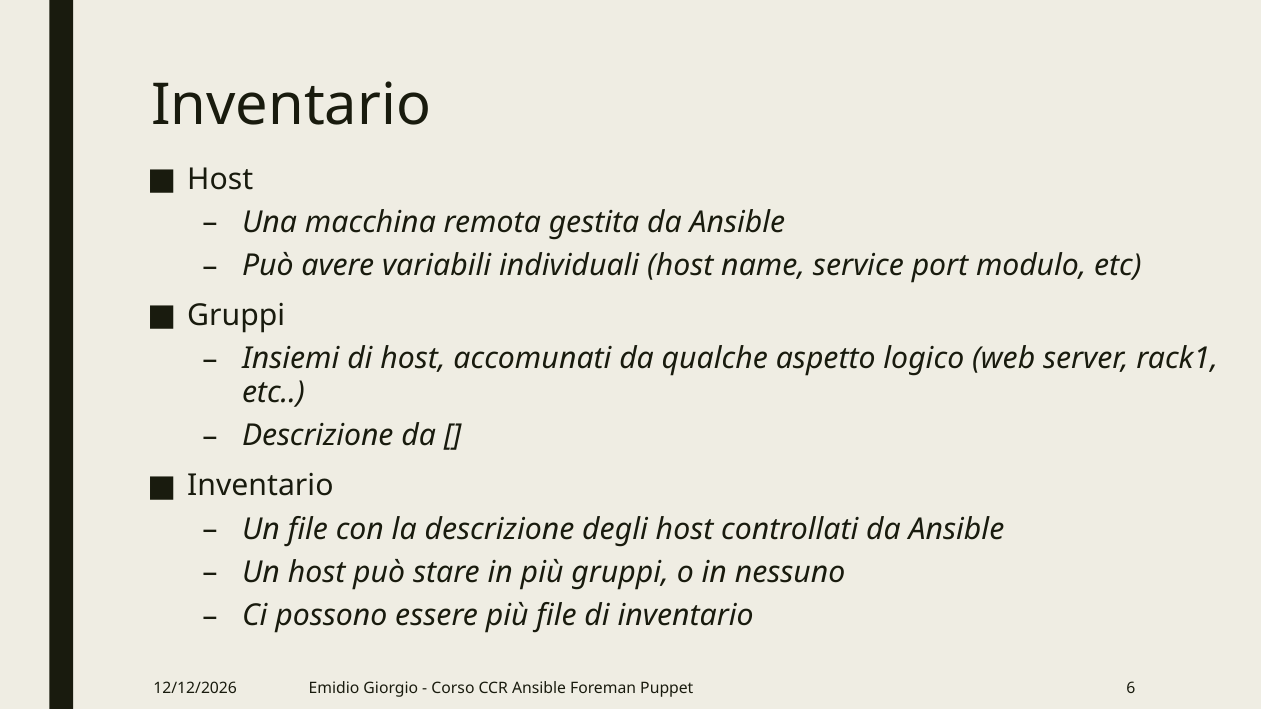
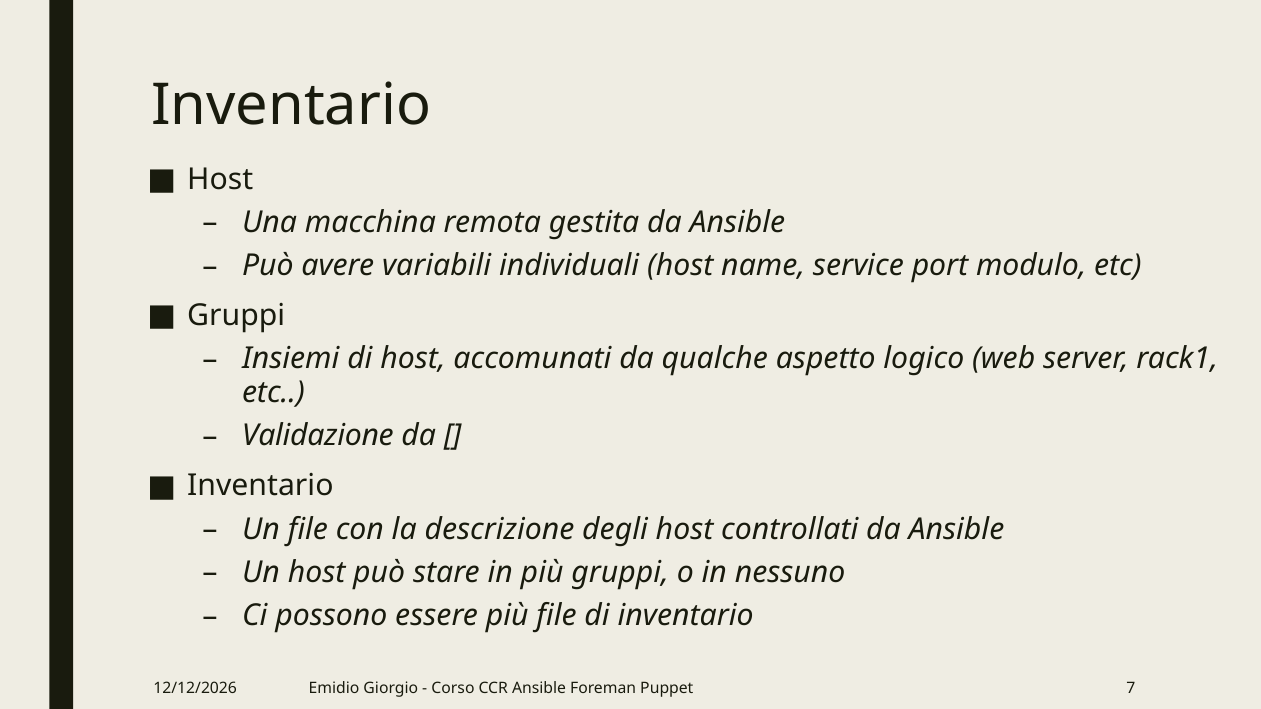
Descrizione: Descrizione -> Validazione (318, 436)
6: 6 -> 7 (1131, 688)
